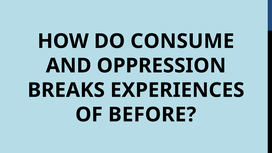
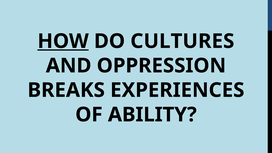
HOW underline: none -> present (63, 41)
CONSUME: CONSUME -> CULTURES (182, 41)
BEFORE: BEFORE -> ABILITY (152, 115)
